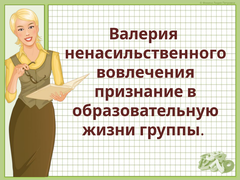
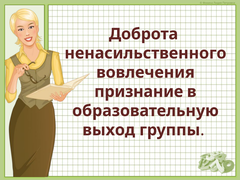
Валерия: Валерия -> Доброта (143, 34)
жизни: жизни -> выход (109, 130)
